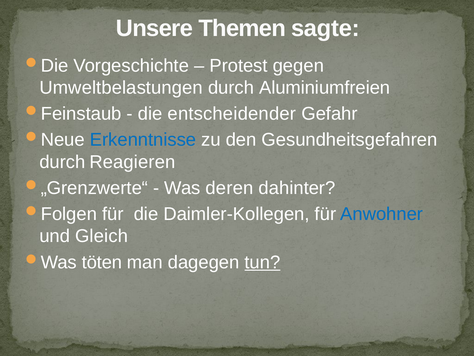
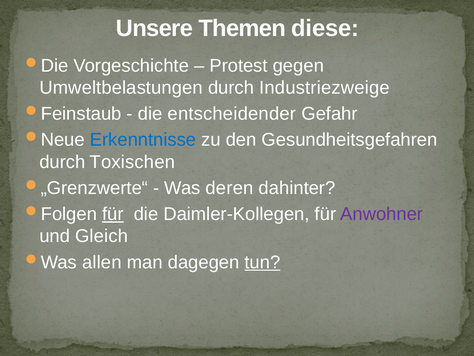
sagte: sagte -> diese (325, 28)
Aluminiumfreien: Aluminiumfreien -> Industriezweige (325, 88)
Reagieren: Reagieren -> Toxischen (132, 162)
für underline: none -> present (113, 214)
Anwohner colour: blue -> purple (382, 214)
töten: töten -> allen (102, 262)
